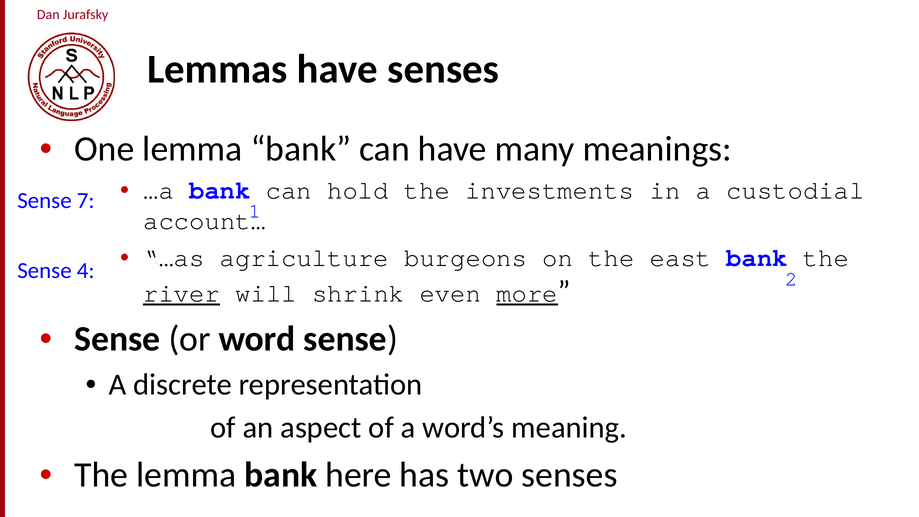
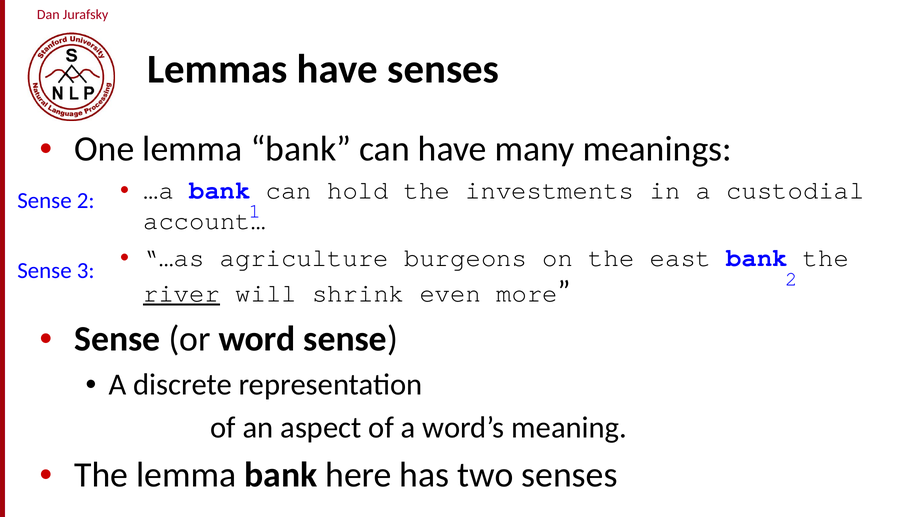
Sense 7: 7 -> 2 (86, 201)
4: 4 -> 3 (86, 271)
more underline: present -> none (527, 294)
